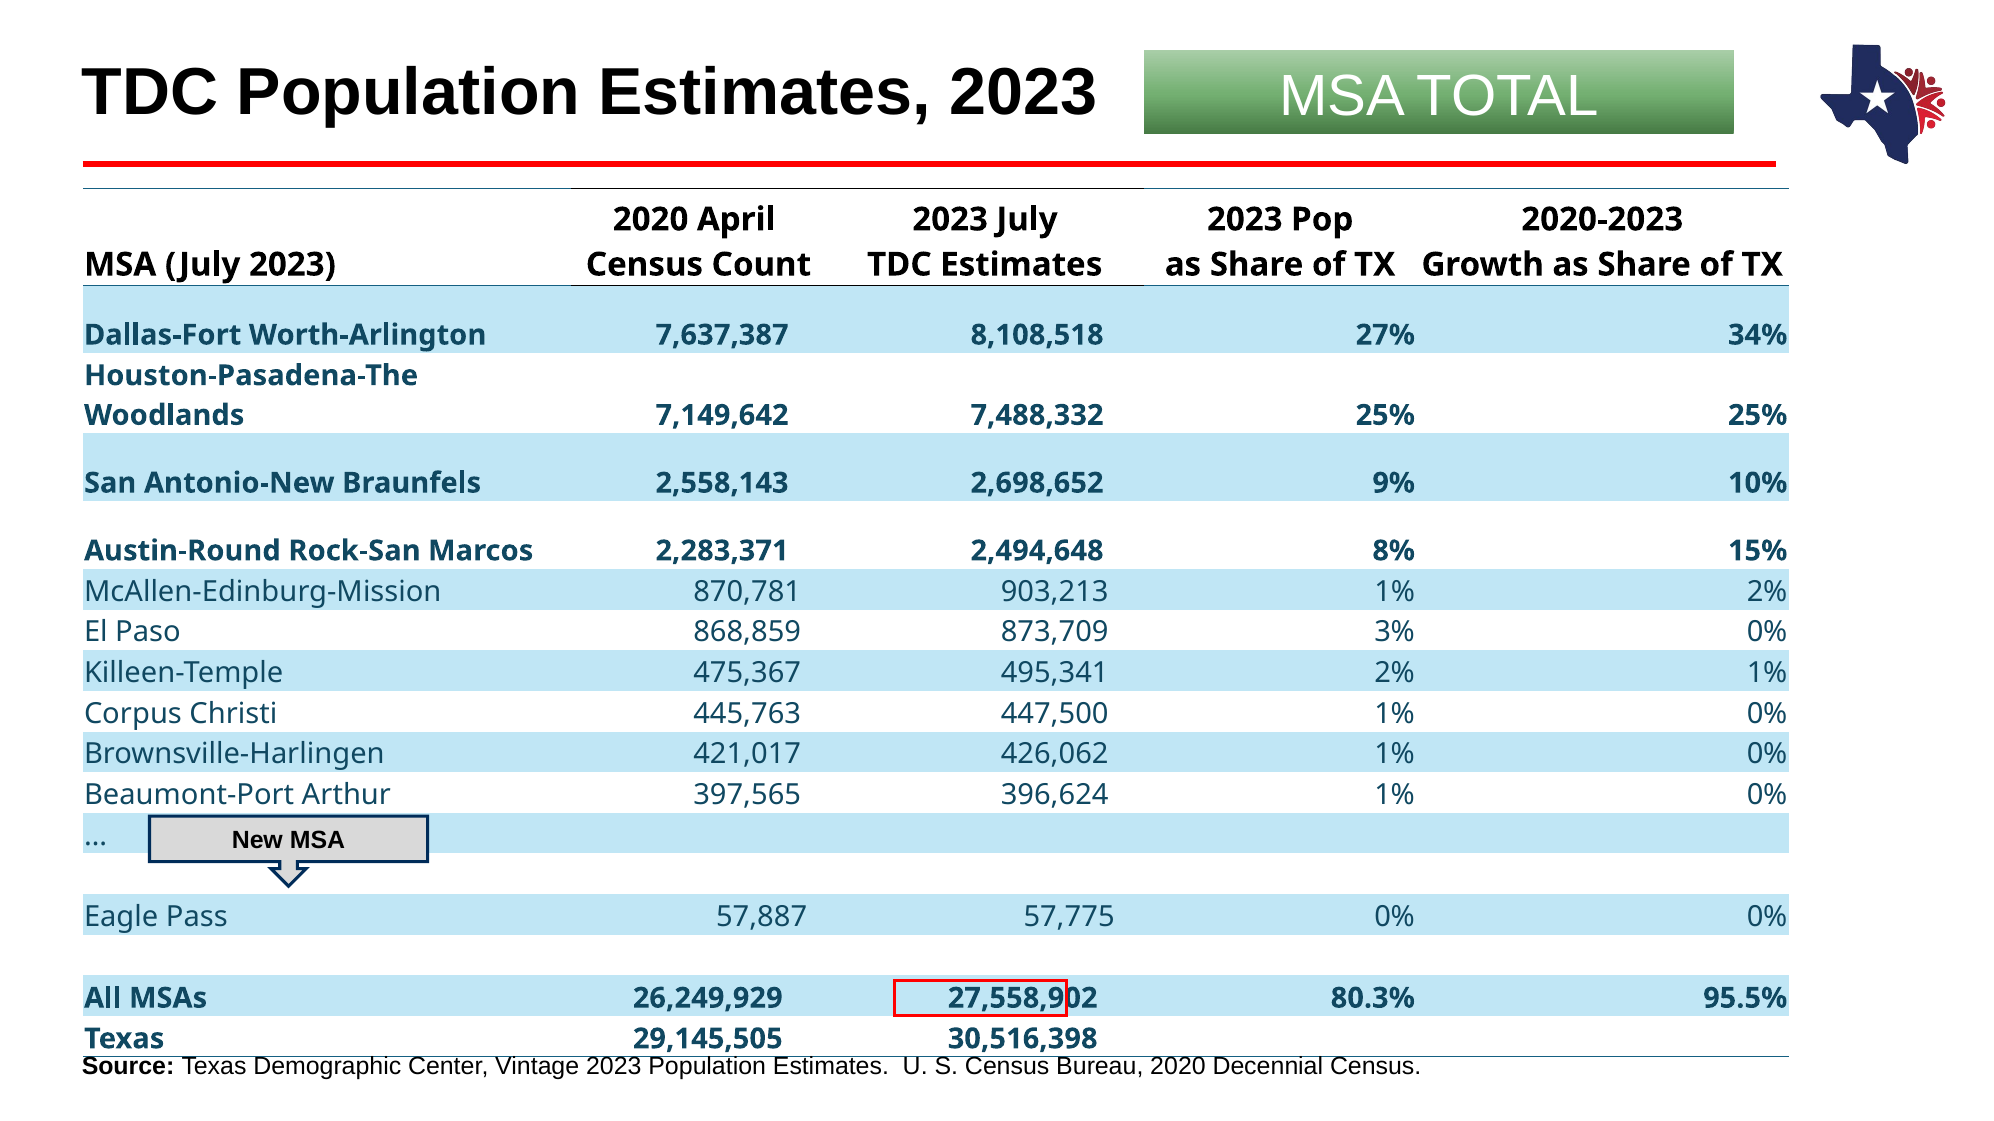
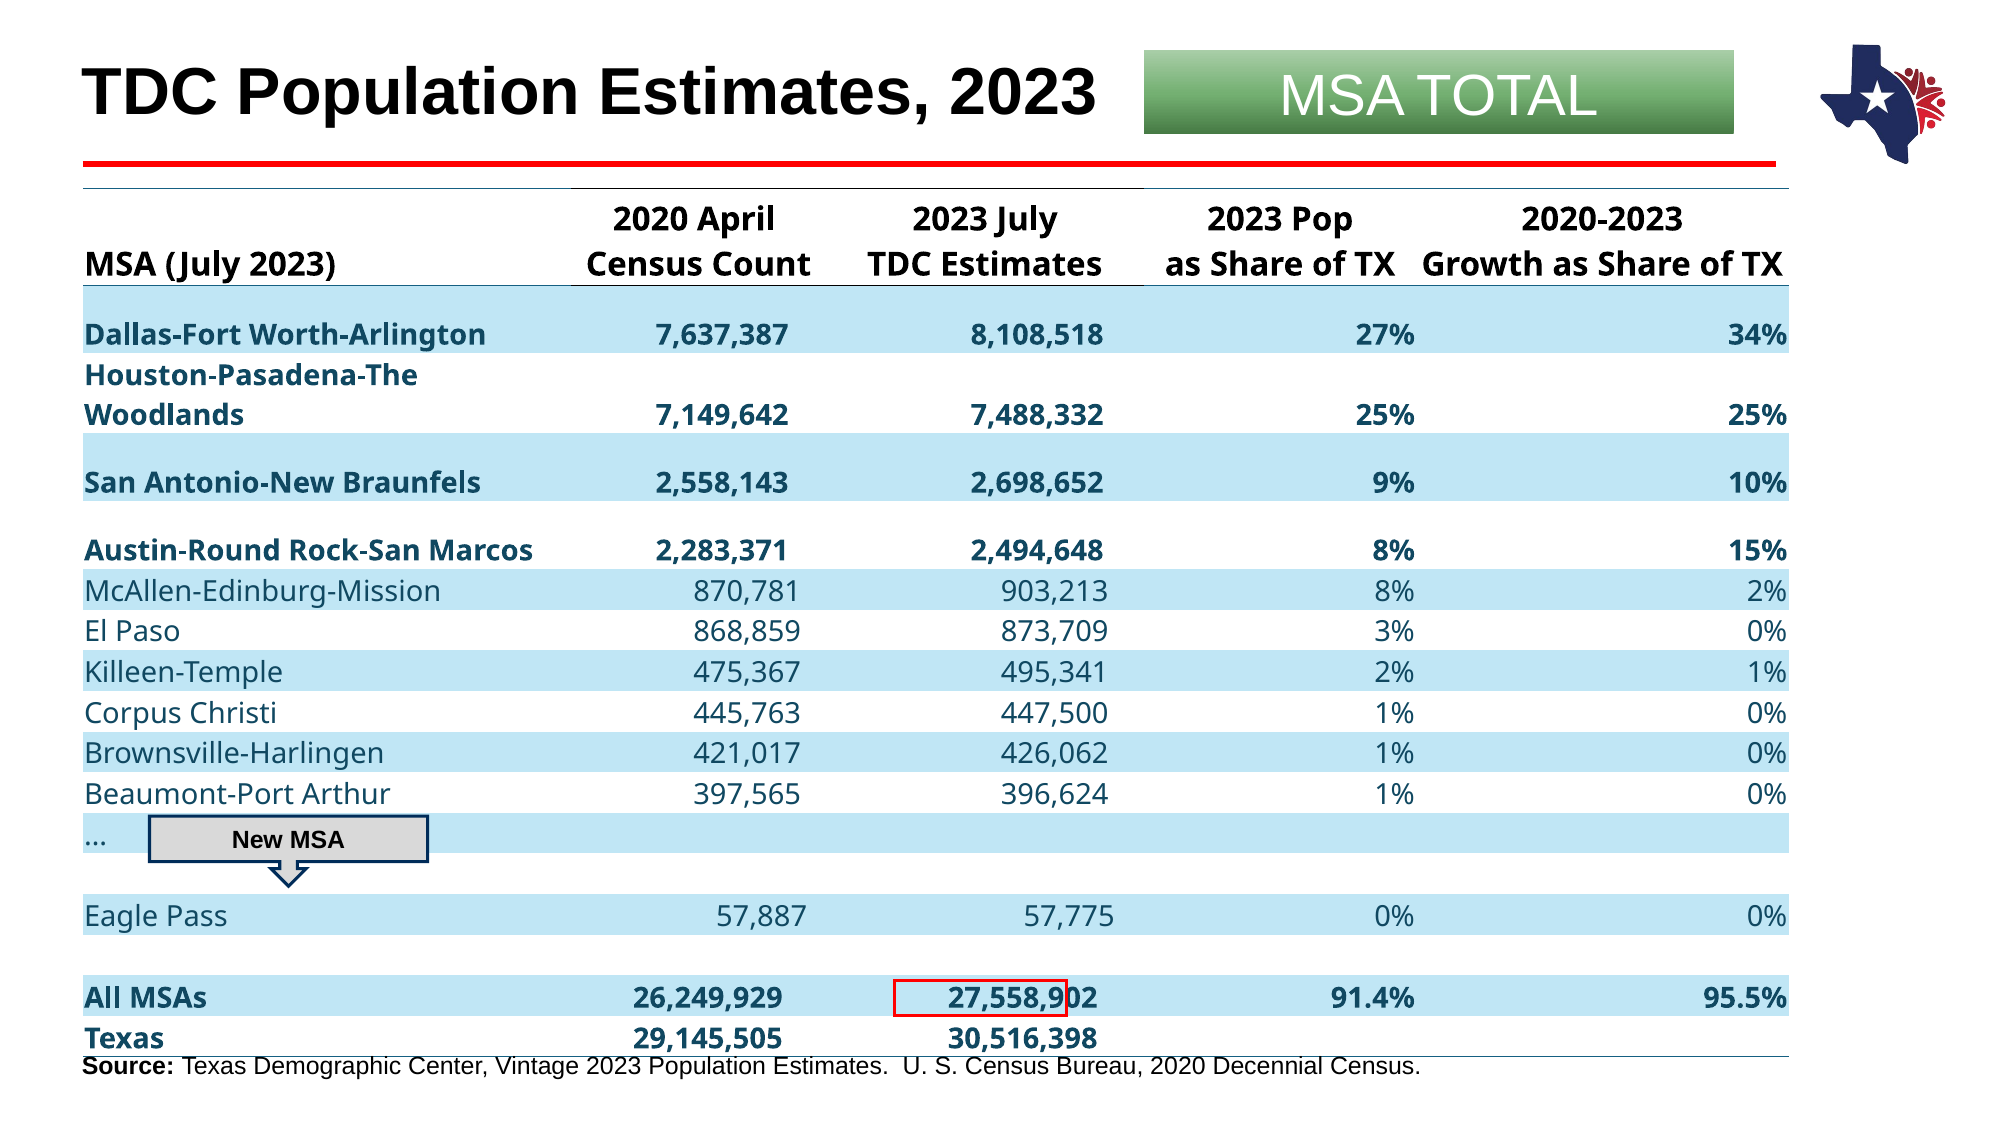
903,213 1%: 1% -> 8% (1395, 592)
80.3%: 80.3% -> 91.4% (1373, 999)
